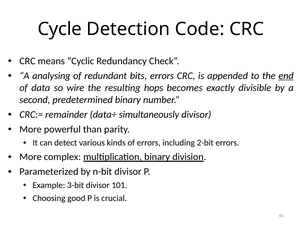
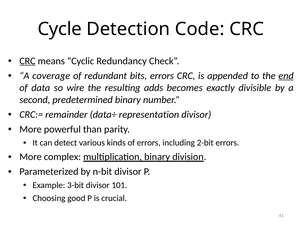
CRC underline: none -> present (27, 61)
analysing: analysing -> coverage (51, 76)
hops: hops -> adds (154, 88)
simultaneously: simultaneously -> representation (149, 115)
